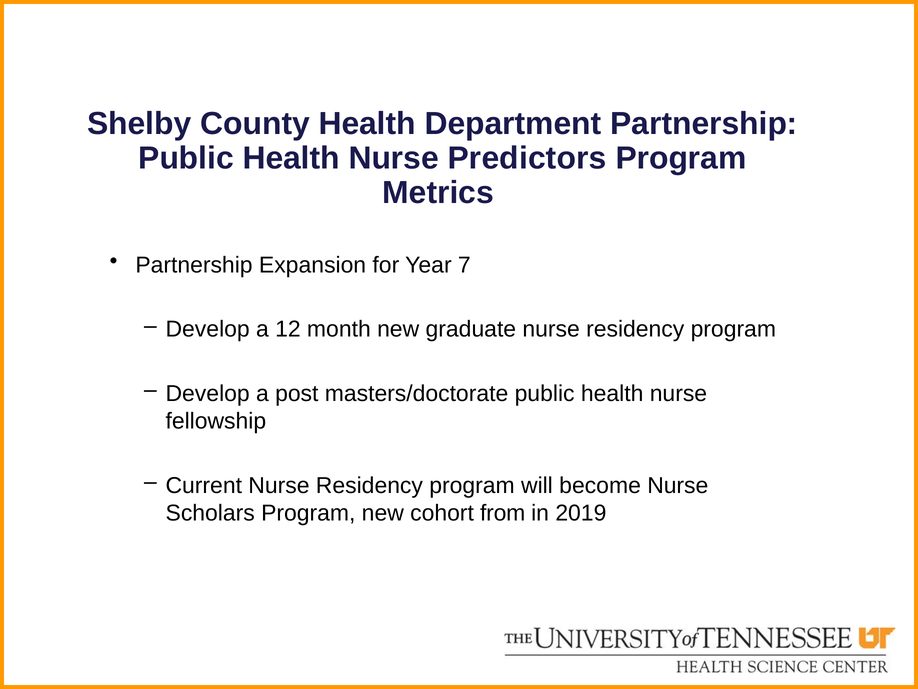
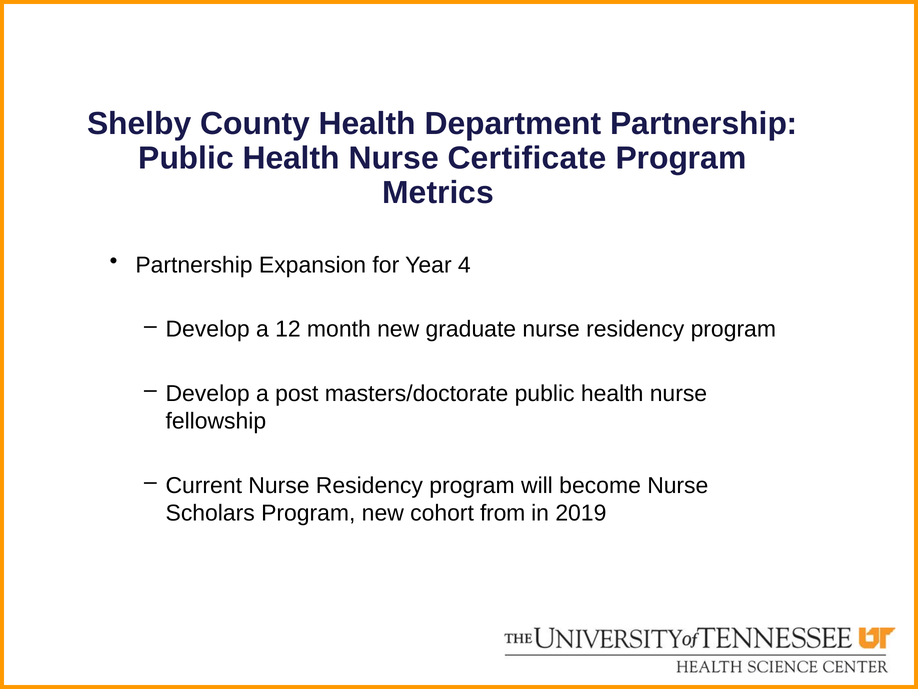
Predictors: Predictors -> Certificate (527, 158)
7: 7 -> 4 (464, 265)
